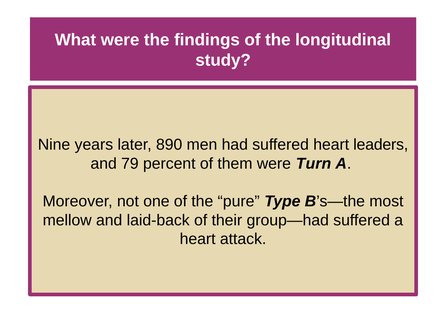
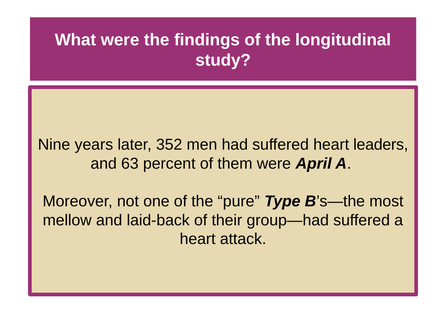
890: 890 -> 352 (169, 145)
79: 79 -> 63 (130, 164)
Turn: Turn -> April (314, 164)
